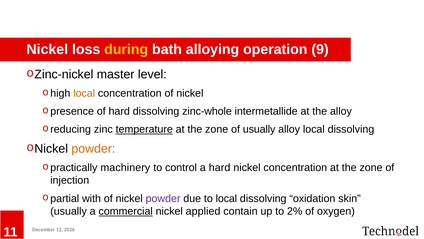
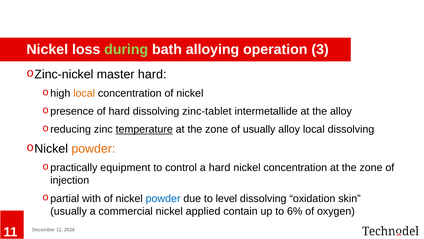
during colour: yellow -> light green (126, 49)
9: 9 -> 3 (320, 49)
master level: level -> hard (152, 74)
zinc-whole: zinc-whole -> zinc-tablet (207, 111)
machinery: machinery -> equipment (125, 167)
powder colour: purple -> blue (163, 198)
to local: local -> level (226, 198)
commercial underline: present -> none (126, 211)
2%: 2% -> 6% (295, 211)
